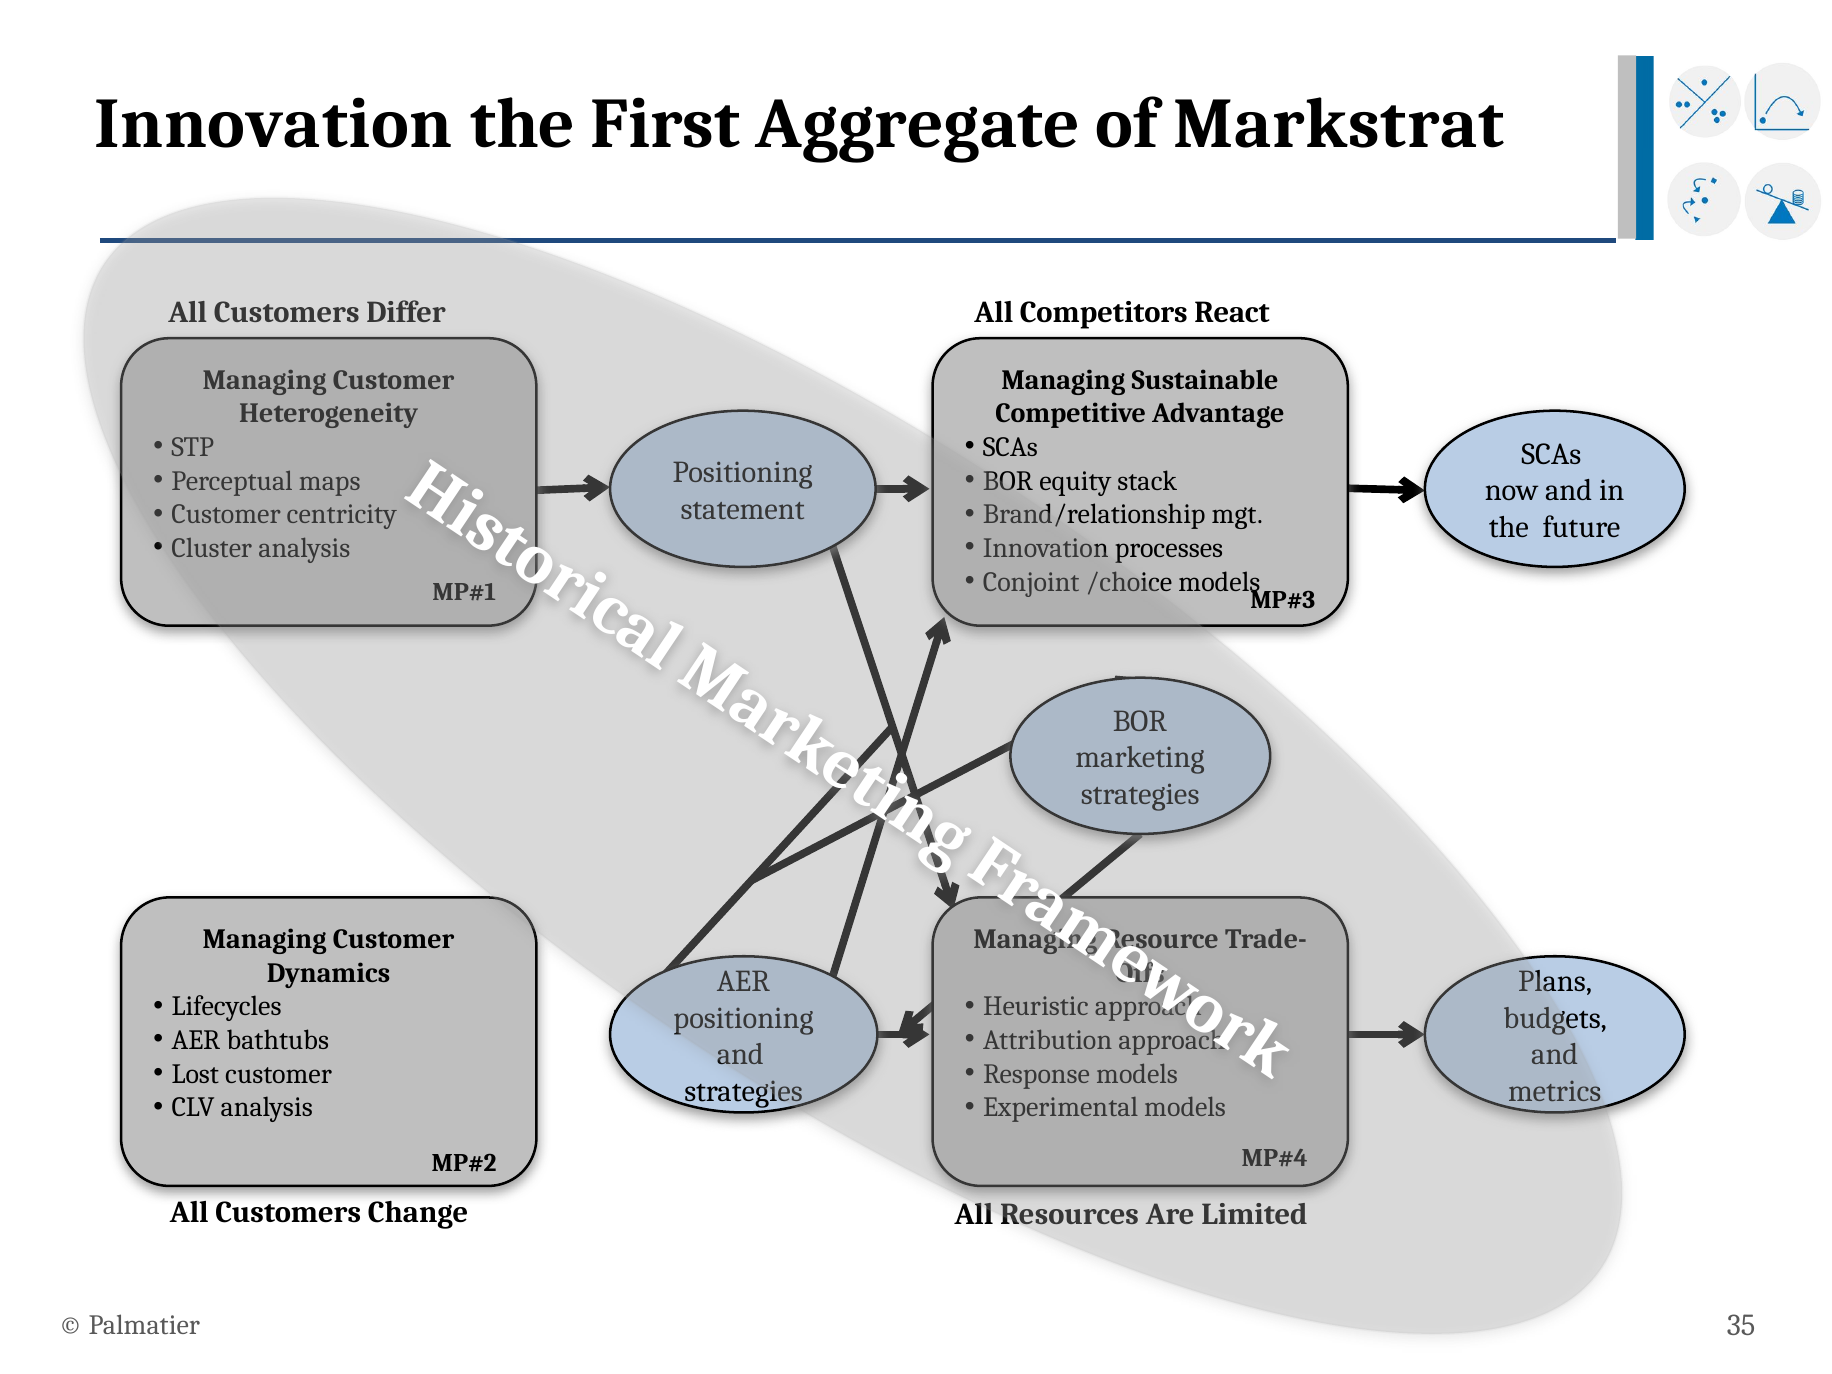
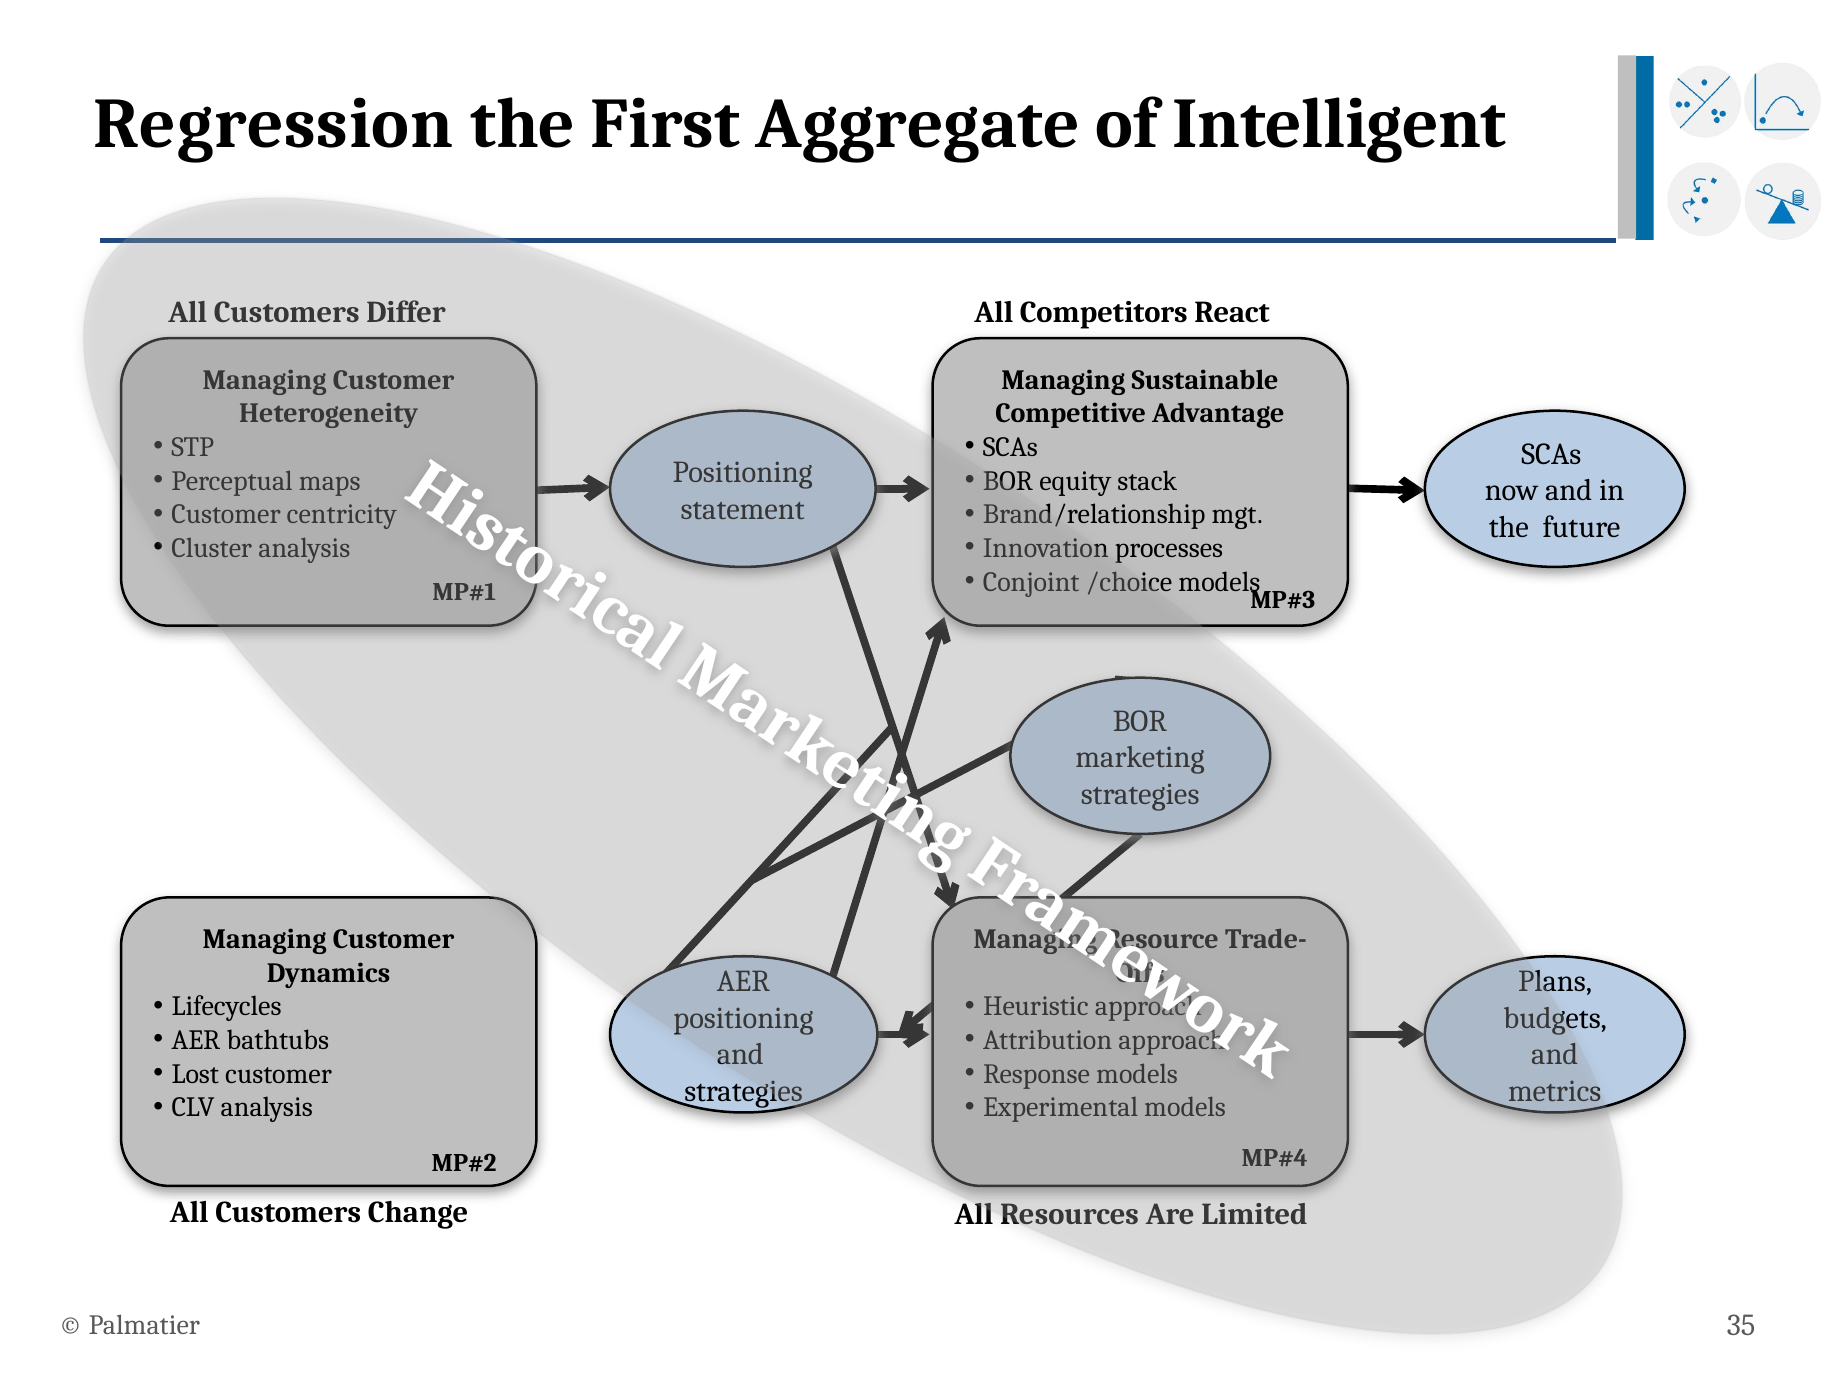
Innovation: Innovation -> Regression (274, 124)
Markstrat: Markstrat -> Intelligent (1340, 124)
